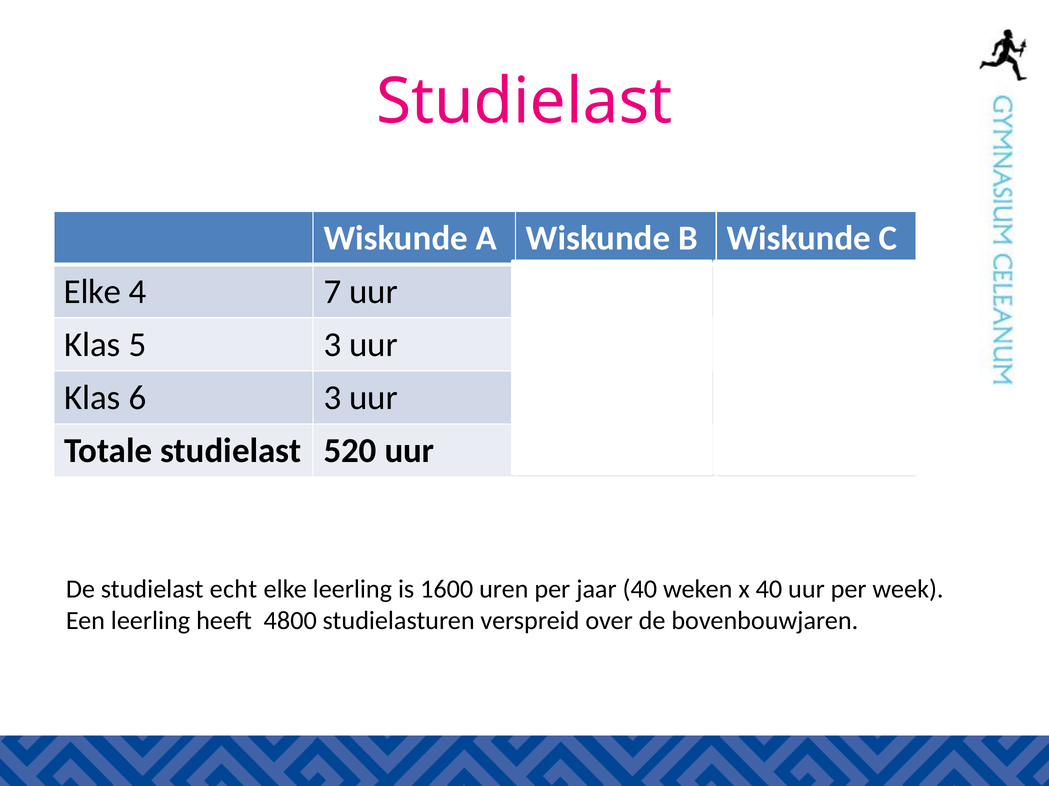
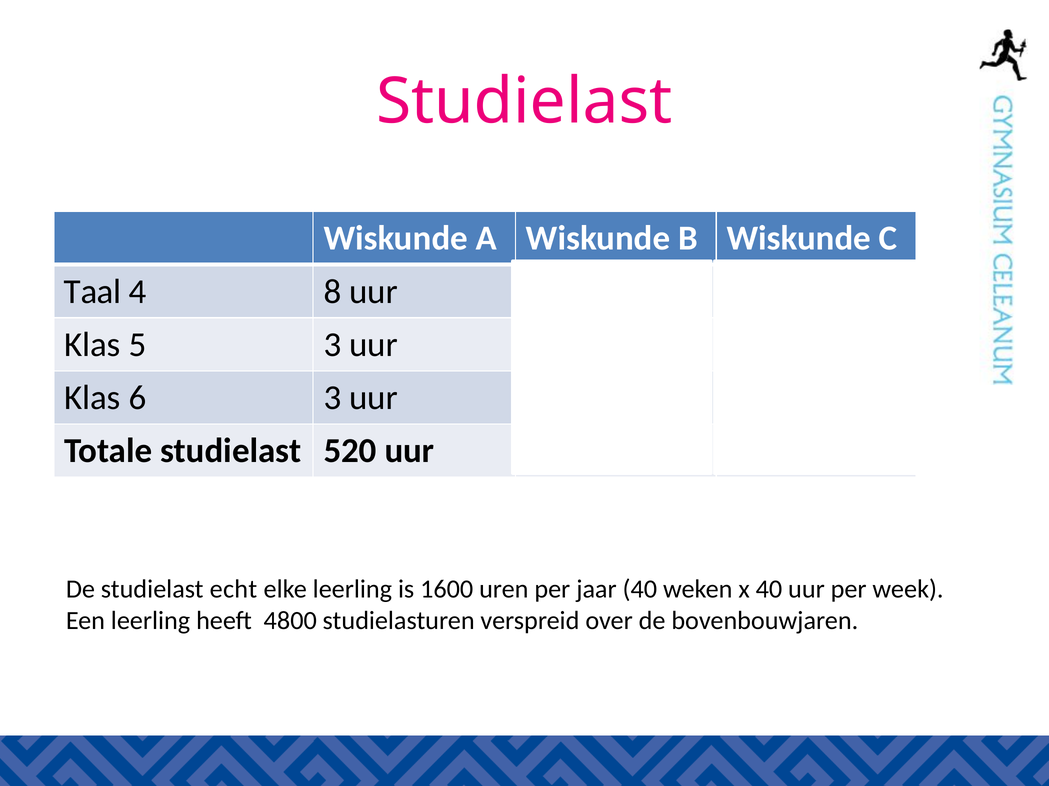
Elke: Elke -> Taal (93, 292)
7: 7 -> 8 (332, 292)
